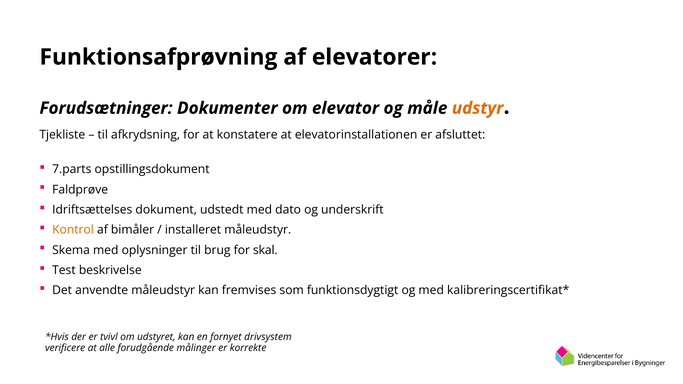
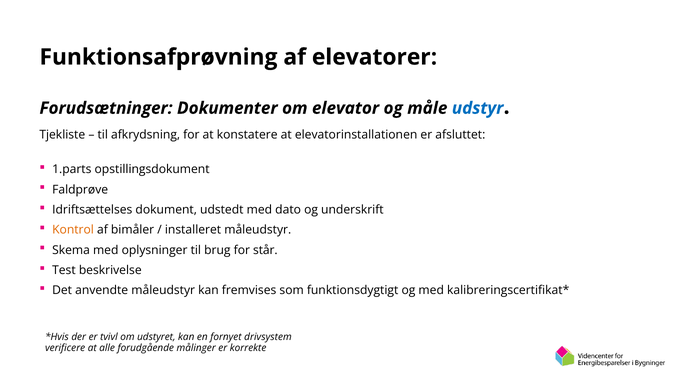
udstyr colour: orange -> blue (478, 108)
7.parts: 7.parts -> 1.parts (72, 170)
skal: skal -> står (265, 250)
